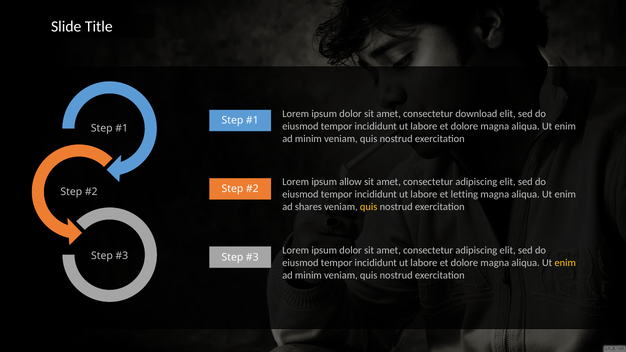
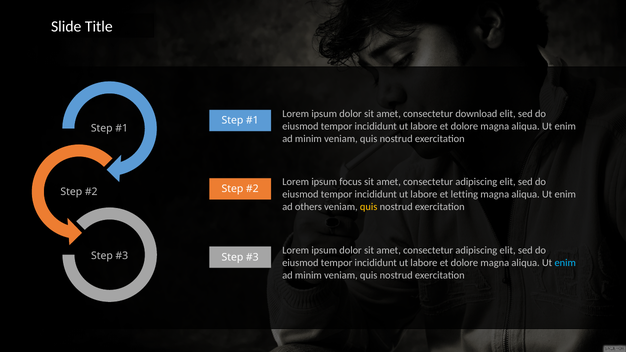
allow: allow -> focus (351, 182)
shares: shares -> others (308, 207)
enim colour: yellow -> light blue (565, 263)
